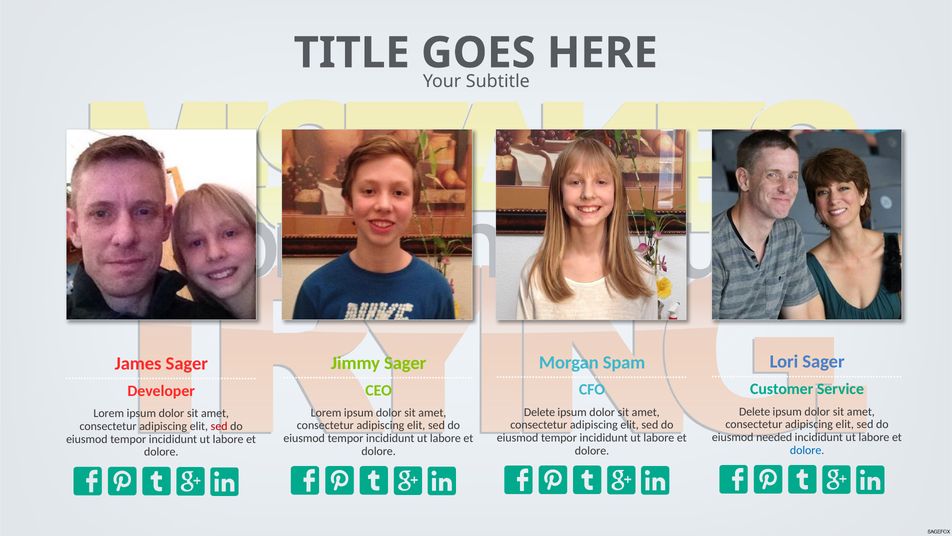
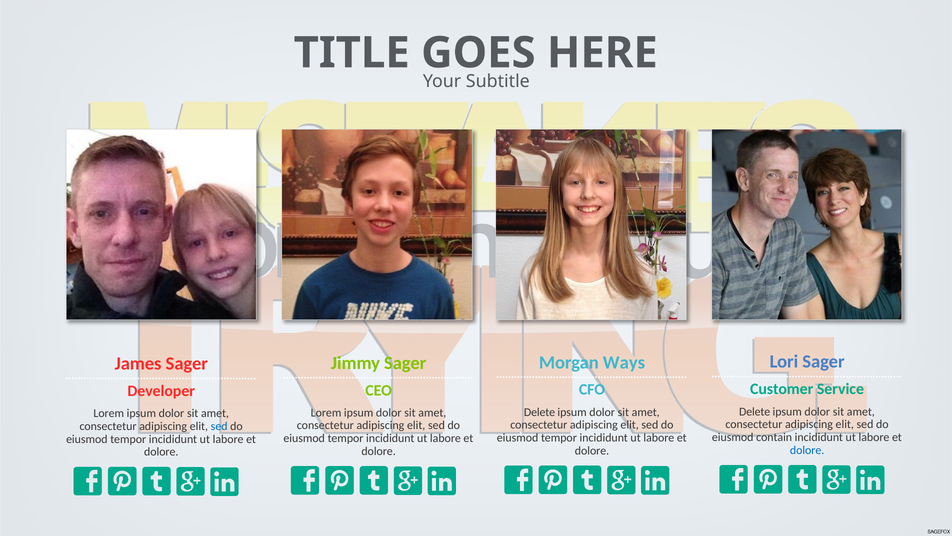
Spam: Spam -> Ways (624, 362)
sed colour: red -> blue (219, 426)
needed: needed -> contain (774, 437)
